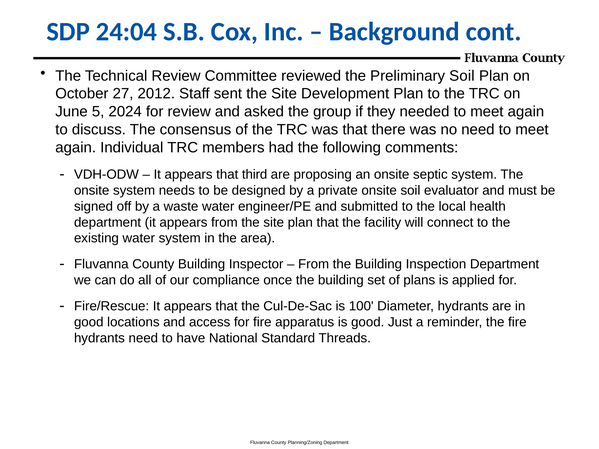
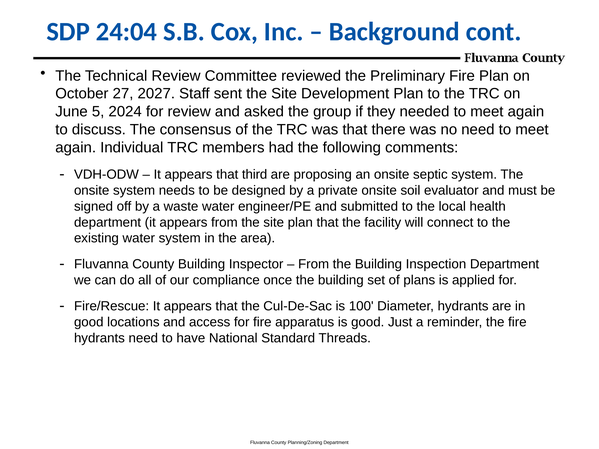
Preliminary Soil: Soil -> Fire (462, 76)
2012: 2012 -> 2027 (156, 94)
